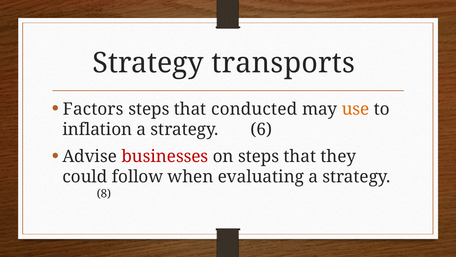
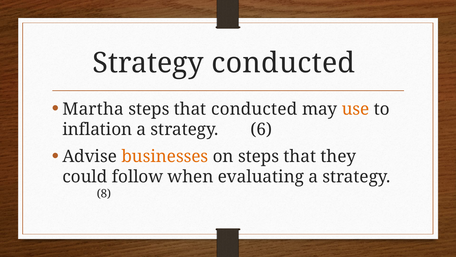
Strategy transports: transports -> conducted (283, 63)
Factors: Factors -> Martha (93, 109)
businesses colour: red -> orange (165, 156)
